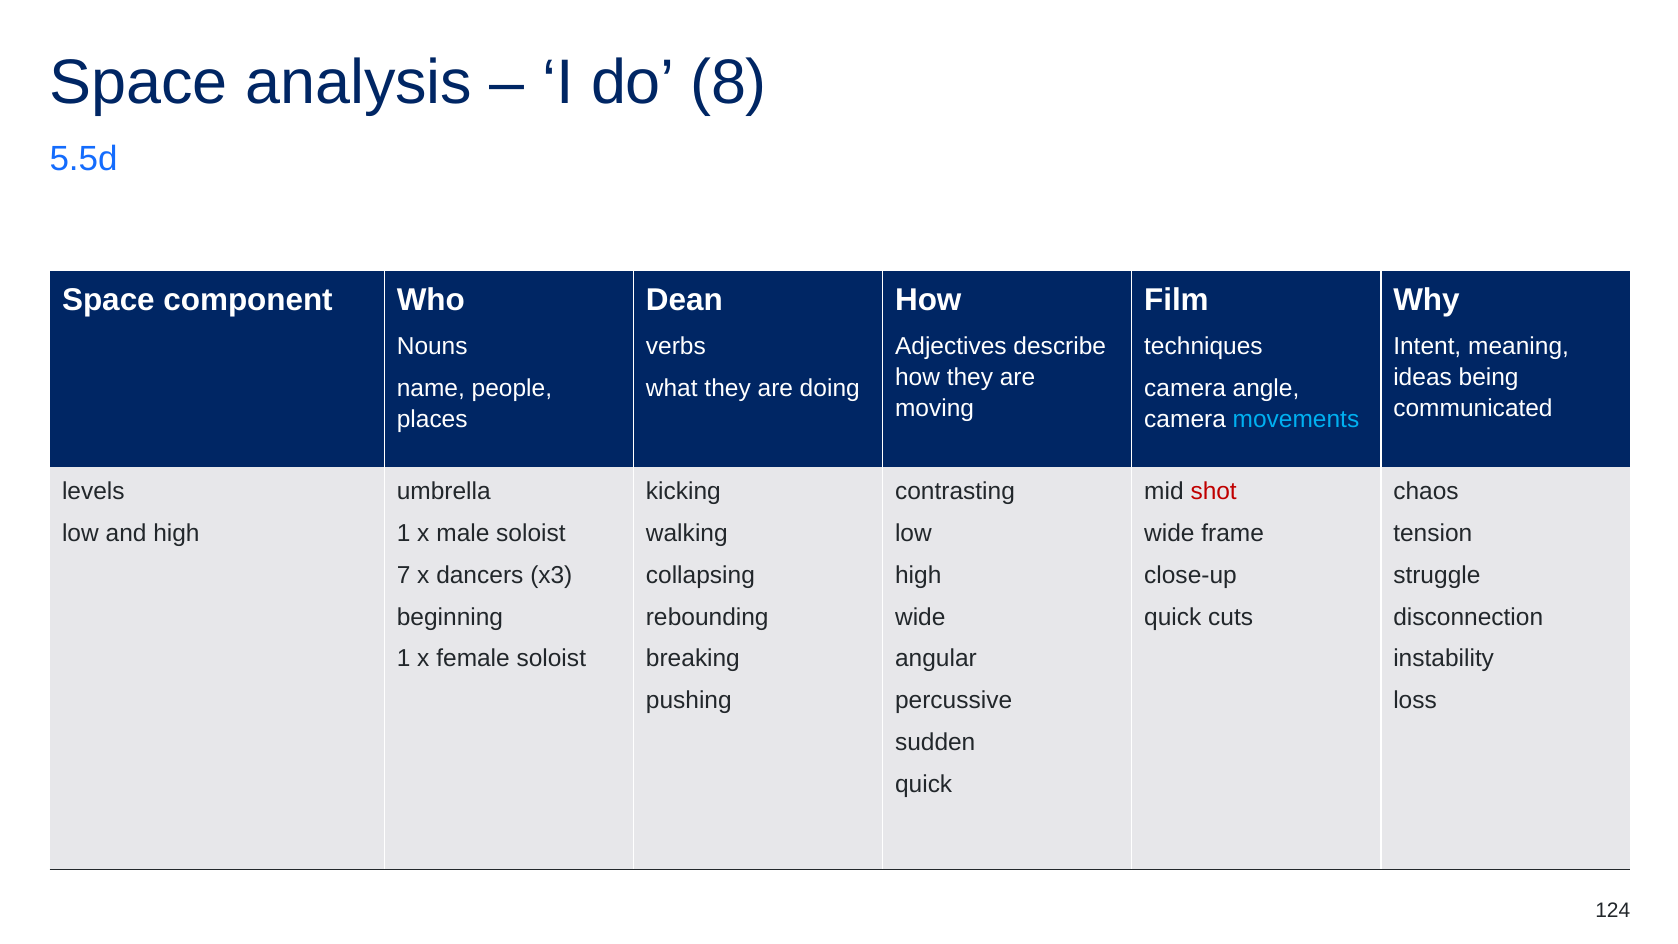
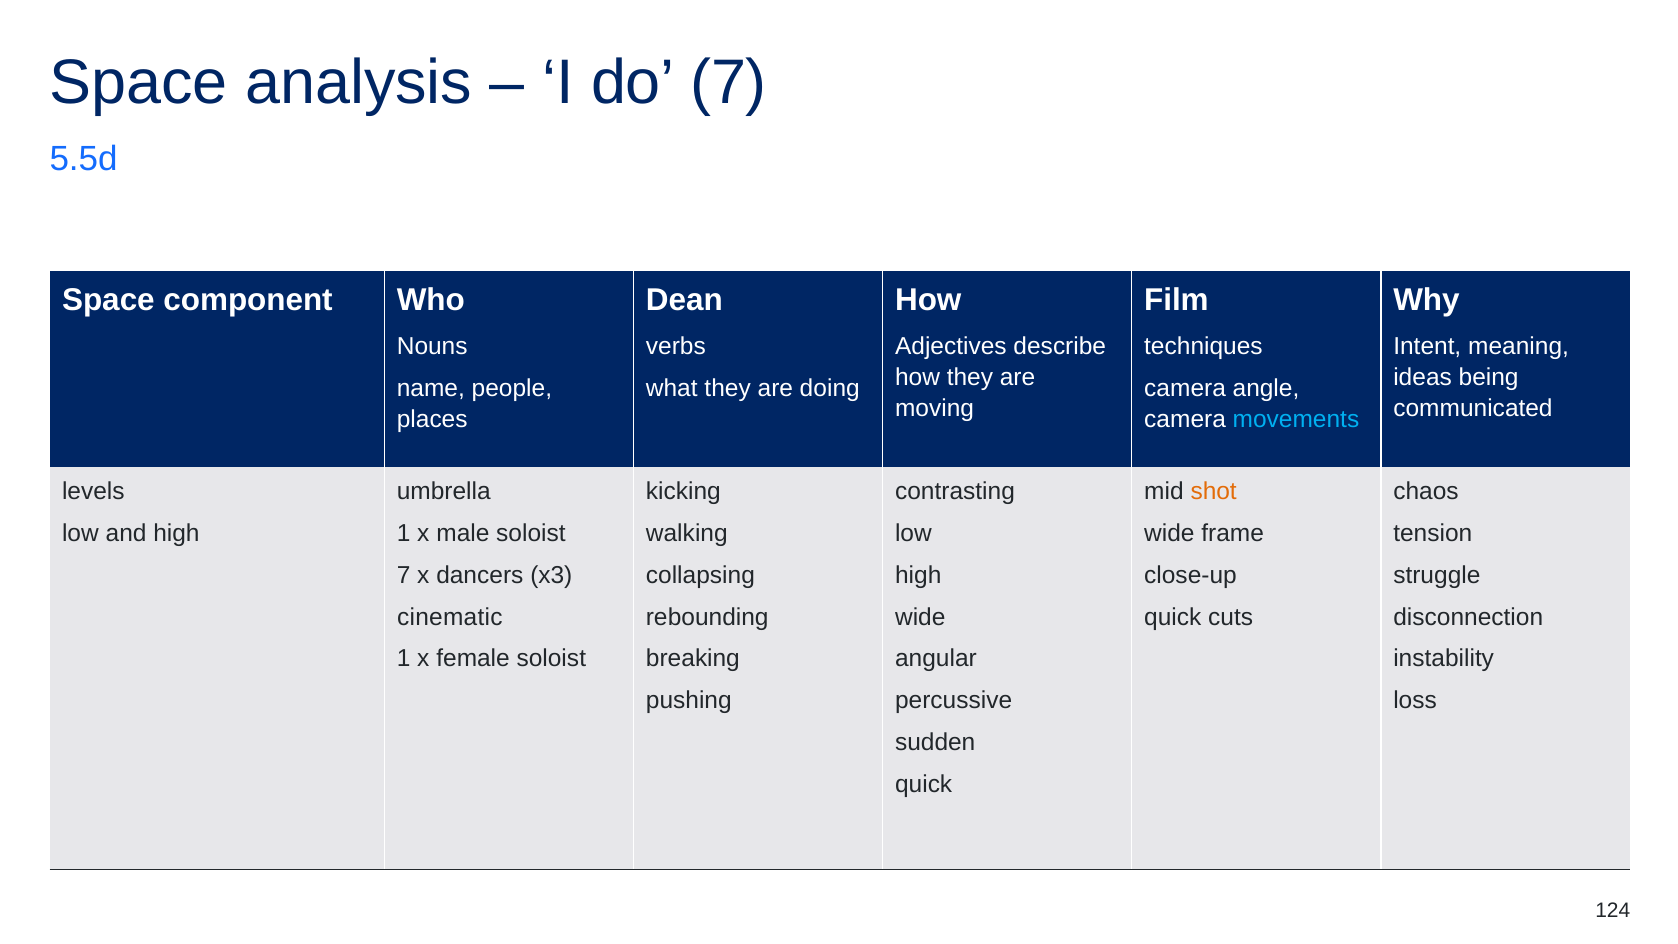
do 8: 8 -> 7 (729, 83)
shot colour: red -> orange (1214, 491)
beginning: beginning -> cinematic (450, 617)
